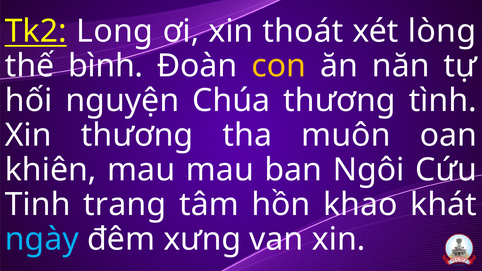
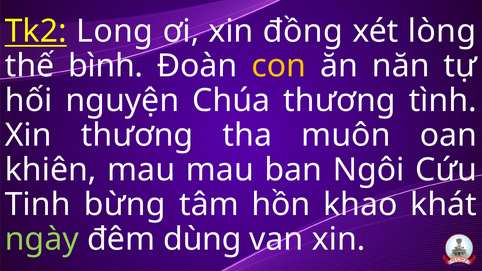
thoát: thoát -> đồng (303, 31)
trang: trang -> bừng (125, 205)
ngày colour: light blue -> light green (42, 239)
xưng: xưng -> dùng (202, 239)
